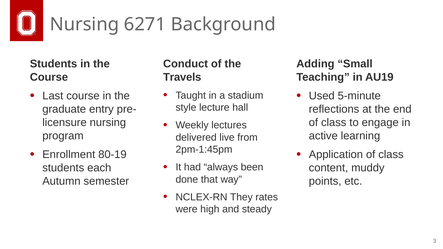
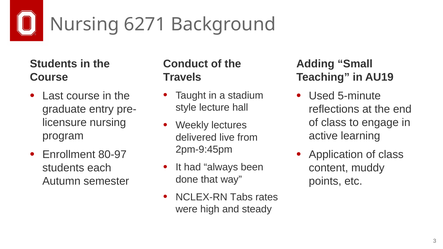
2pm-1:45pm: 2pm-1:45pm -> 2pm-9:45pm (204, 150)
80-19: 80-19 -> 80-97 (112, 155)
They: They -> Tabs (241, 197)
